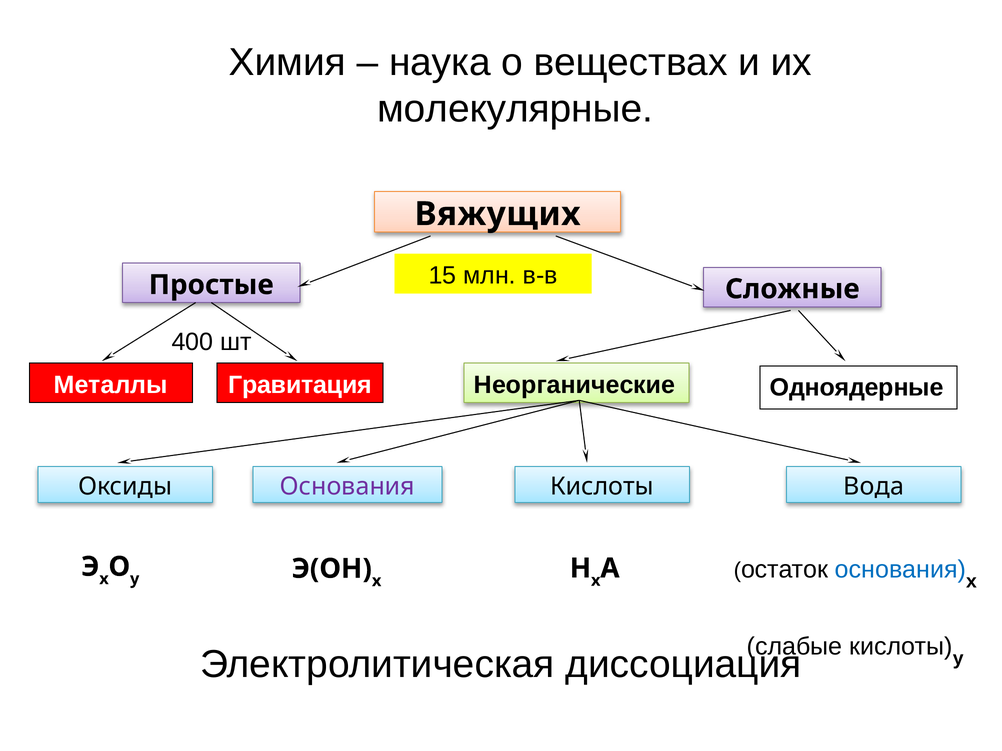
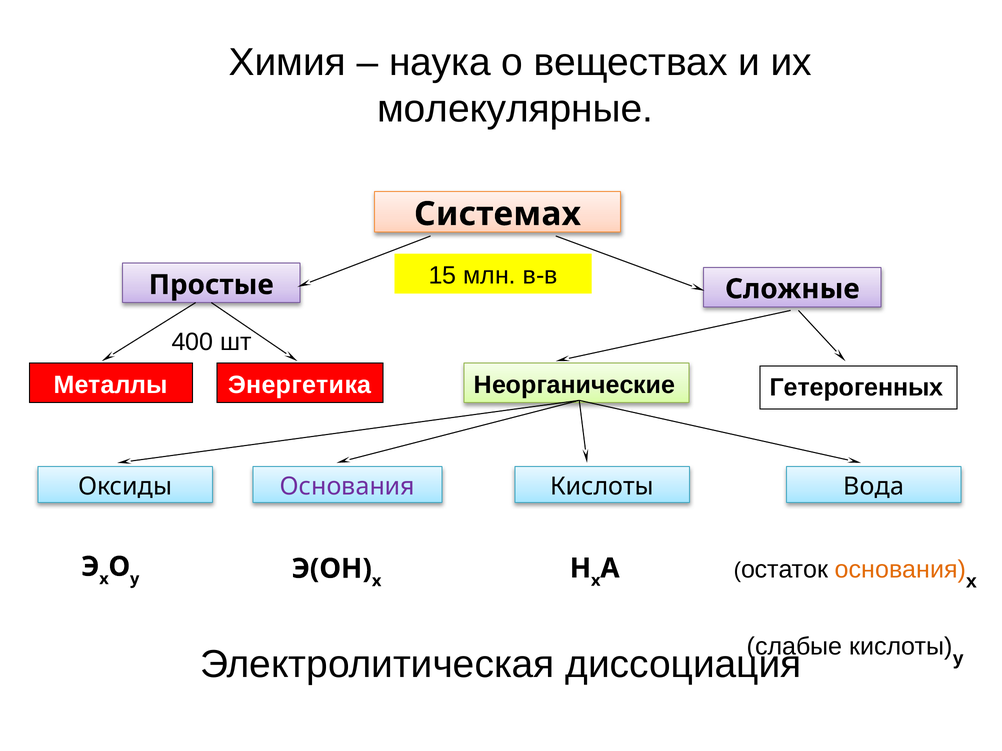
Вяжущих: Вяжущих -> Системах (498, 214)
Гравитация: Гравитация -> Энергетика (300, 385)
Одноядерные: Одноядерные -> Гетерогенных (857, 388)
основания colour: blue -> orange (900, 570)
